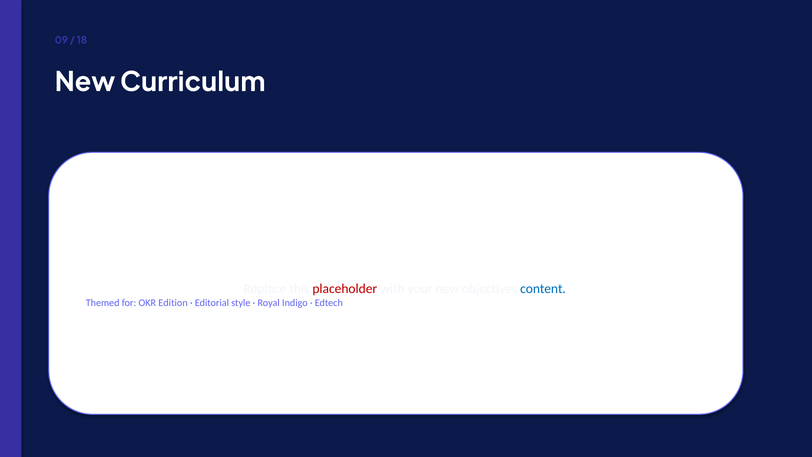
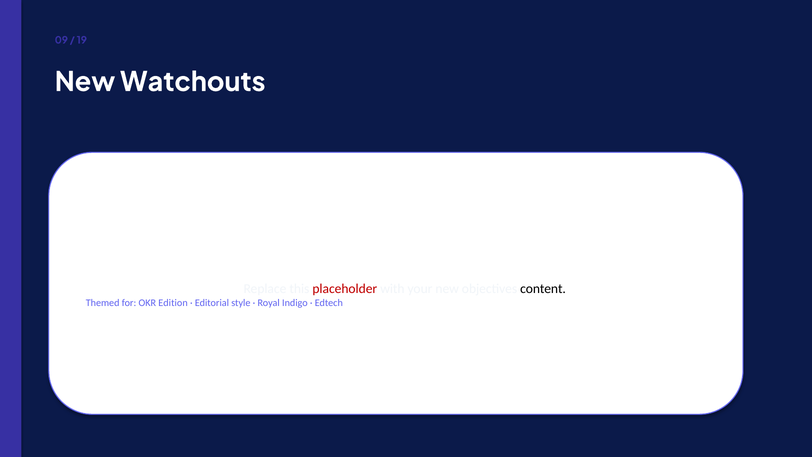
18: 18 -> 19 (82, 40)
Curriculum: Curriculum -> Watchouts (193, 82)
content colour: blue -> black (543, 289)
